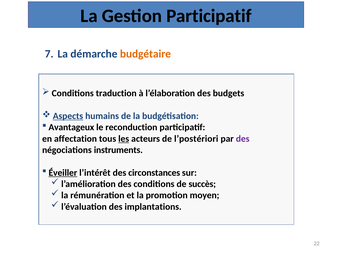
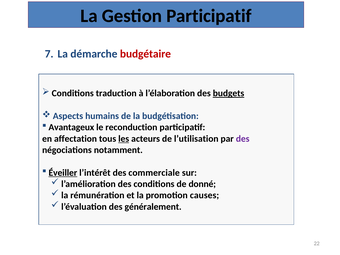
budgétaire colour: orange -> red (145, 54)
budgets underline: none -> present (229, 93)
Aspects underline: present -> none (68, 116)
l’postériori: l’postériori -> l’utilisation (196, 139)
instruments: instruments -> notamment (118, 150)
circonstances: circonstances -> commerciale (154, 173)
succès: succès -> donné (202, 184)
moyen: moyen -> causes (204, 195)
implantations: implantations -> généralement (153, 207)
